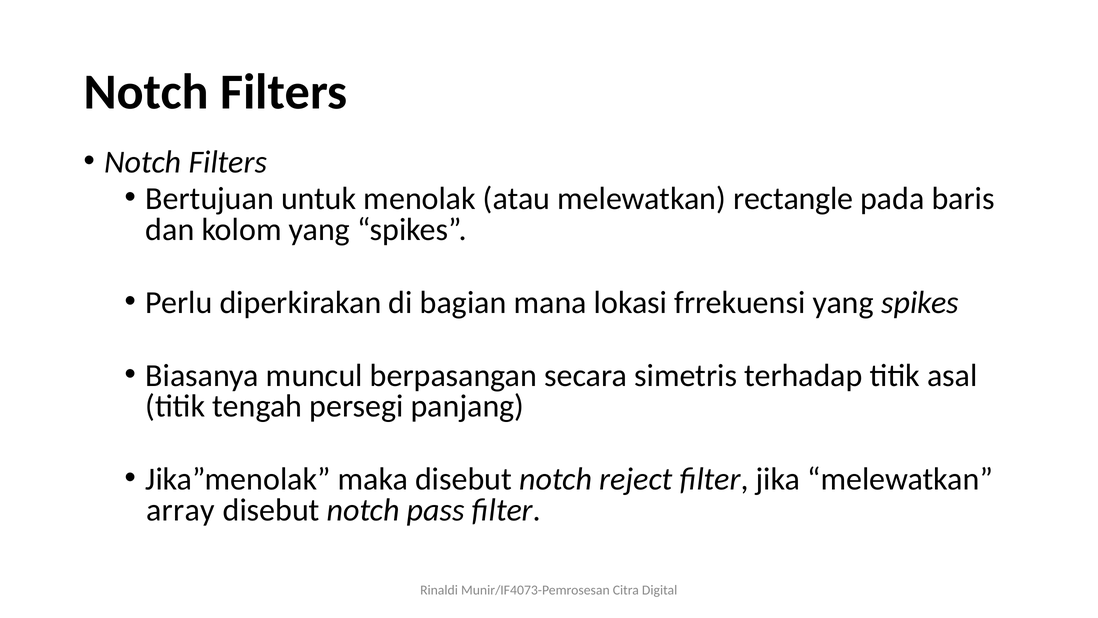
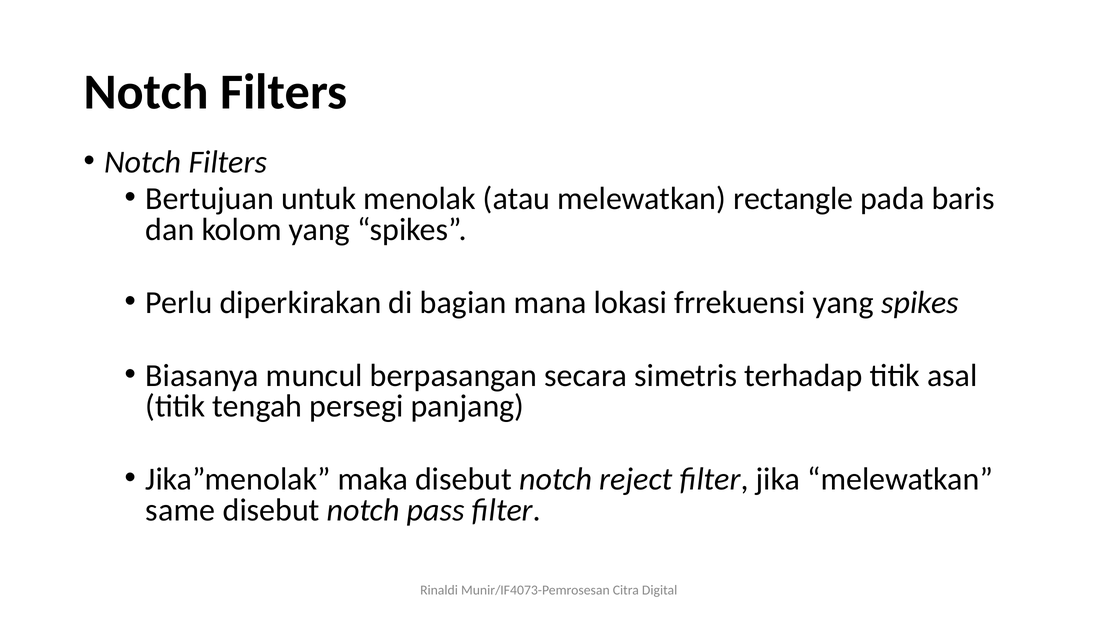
array: array -> same (180, 510)
